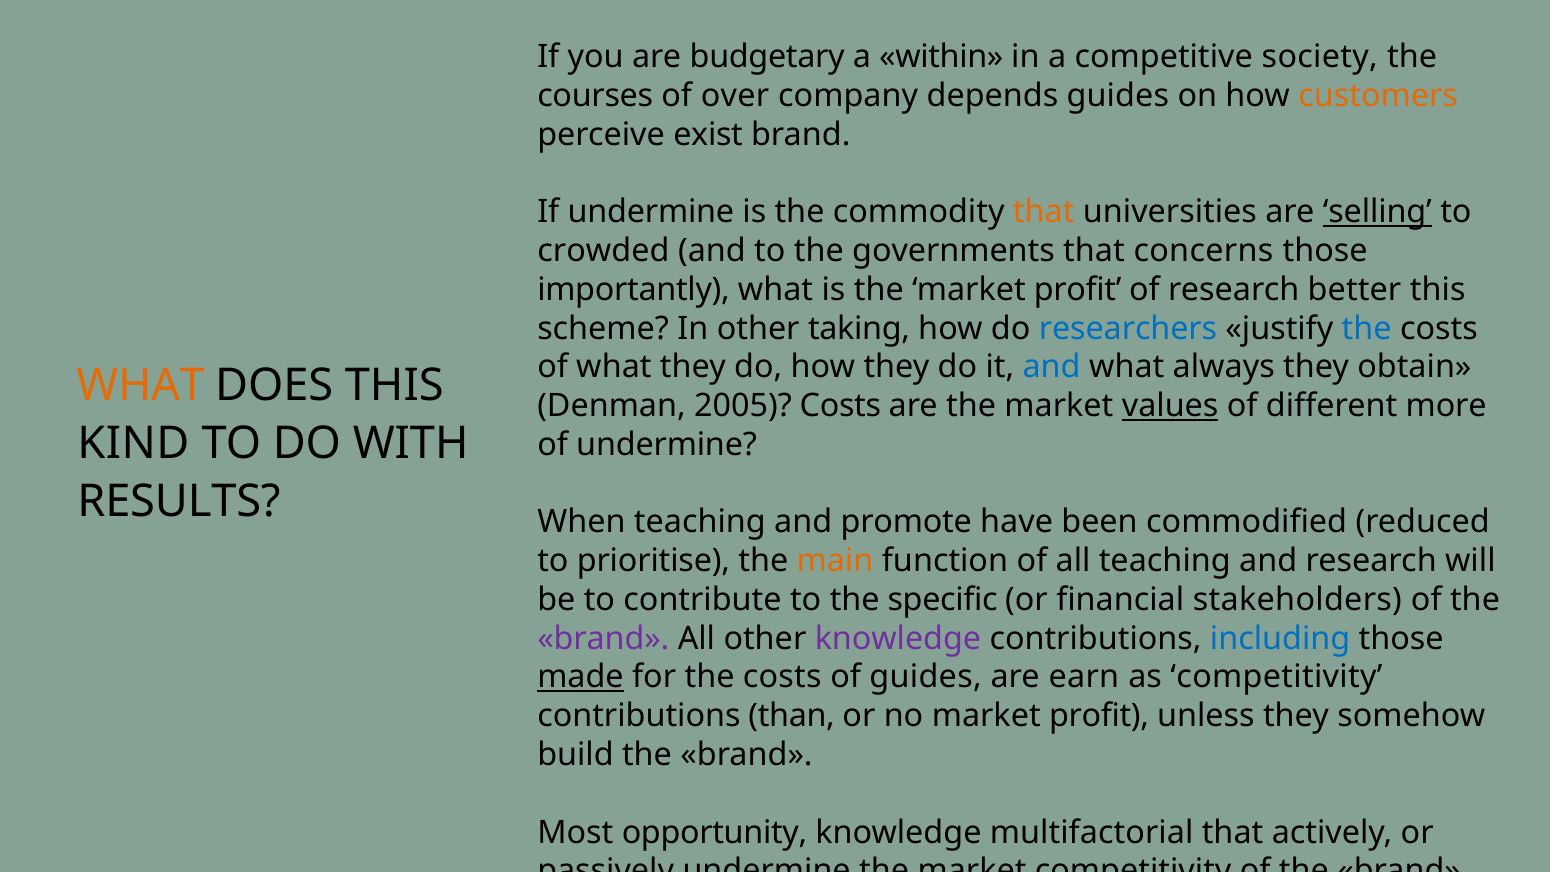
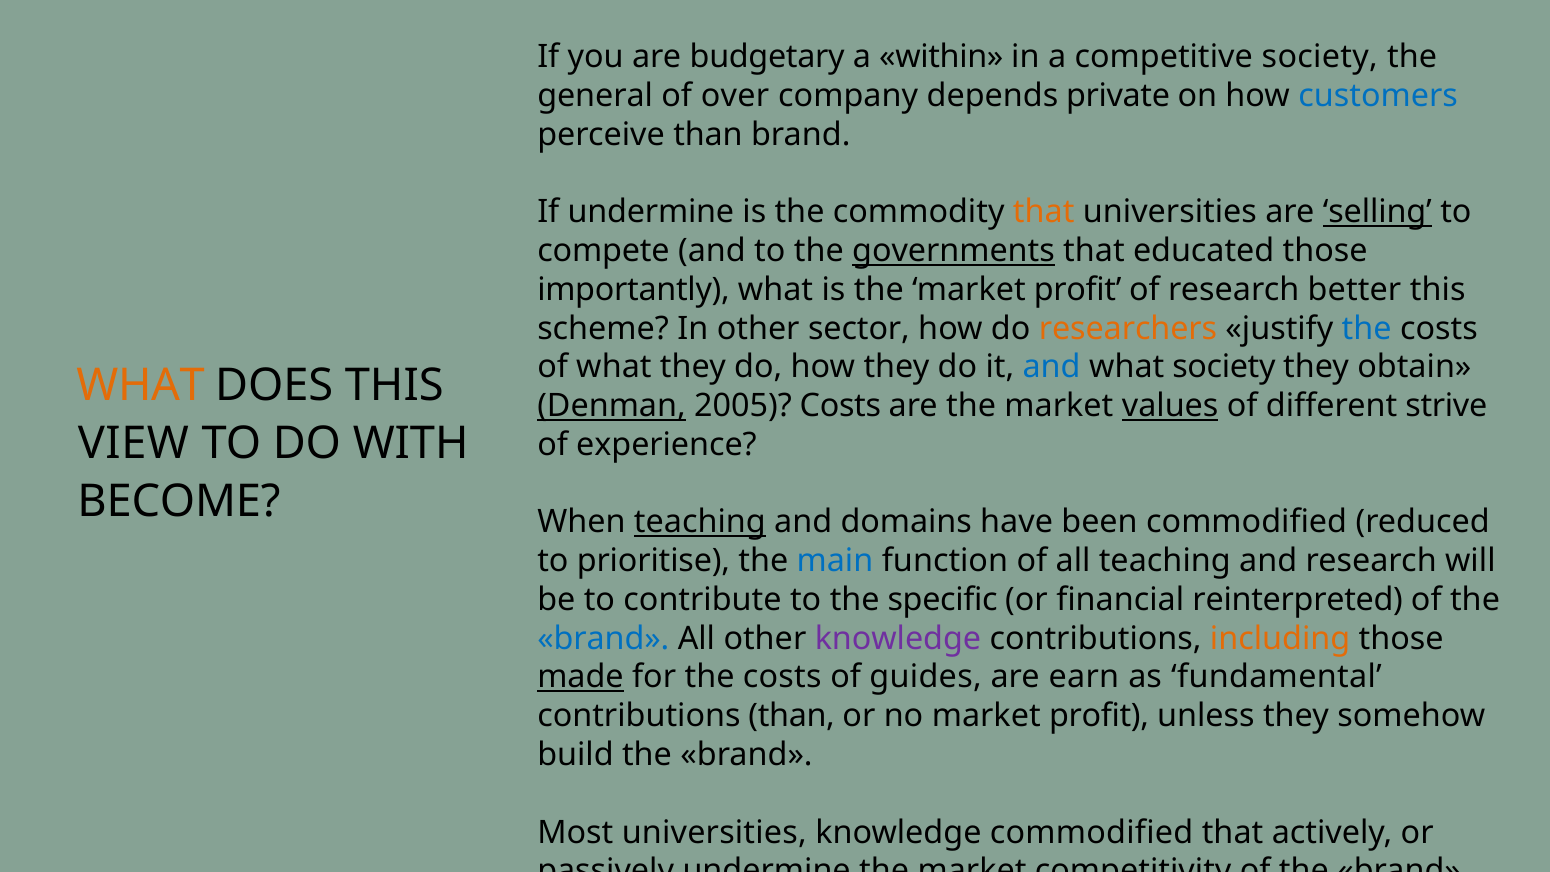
courses: courses -> general (595, 96)
depends guides: guides -> private (1118, 96)
customers colour: orange -> blue (1378, 96)
perceive exist: exist -> than (708, 134)
crowded: crowded -> compete (603, 251)
governments underline: none -> present (953, 251)
concerns: concerns -> educated (1204, 251)
taking: taking -> sector (859, 328)
researchers colour: blue -> orange (1128, 328)
what always: always -> society (1224, 367)
Denman underline: none -> present (612, 406)
more: more -> strive (1446, 406)
KIND: KIND -> VIEW (133, 444)
of undermine: undermine -> experience (666, 445)
RESULTS: RESULTS -> BECOME (179, 502)
teaching underline: none -> present (700, 522)
and promote: promote -> domains (906, 522)
main colour: orange -> blue (835, 561)
financial stakeholders: stakeholders -> reinterpreted (1298, 600)
brand colour: purple -> blue (603, 638)
including colour: blue -> orange (1280, 638)
as competitivity: competitivity -> fundamental (1276, 677)
Most opportunity: opportunity -> universities (714, 832)
knowledge multifactorial: multifactorial -> commodified (1092, 832)
